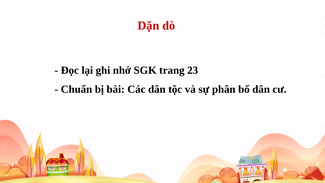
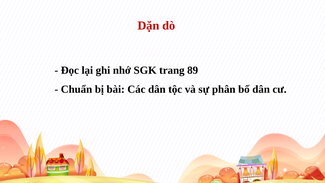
23: 23 -> 89 (193, 70)
